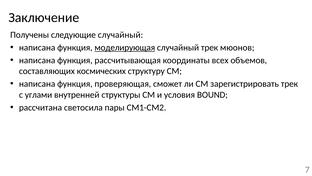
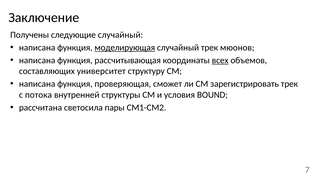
всех underline: none -> present (220, 60)
космических: космических -> университет (101, 71)
углами: углами -> потока (38, 95)
